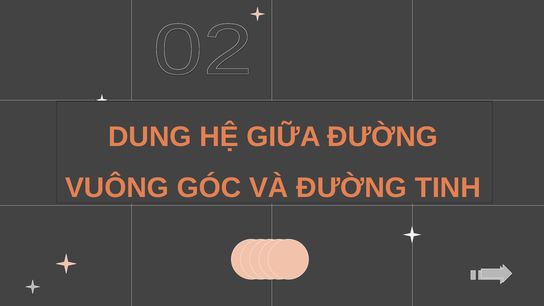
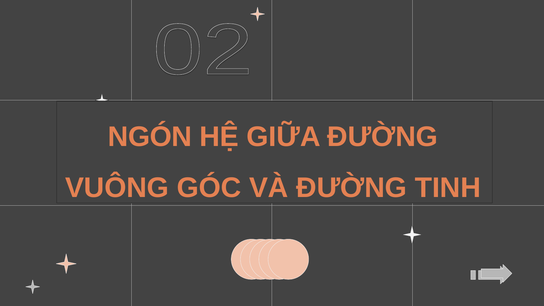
DUNG: DUNG -> NGÓN (150, 137)
